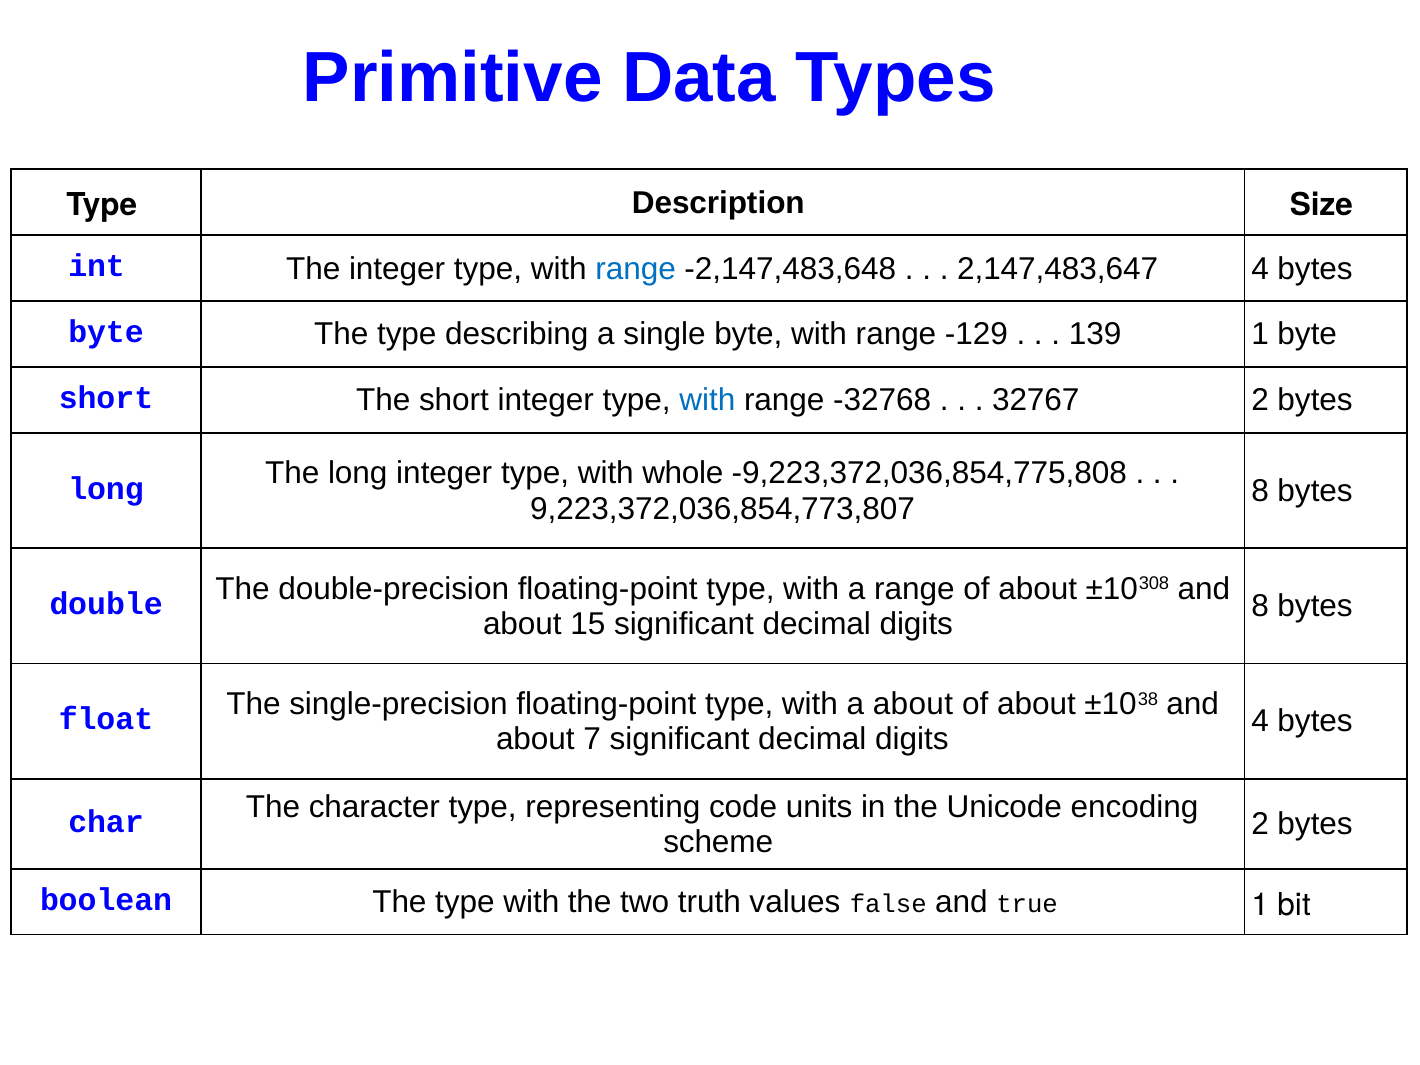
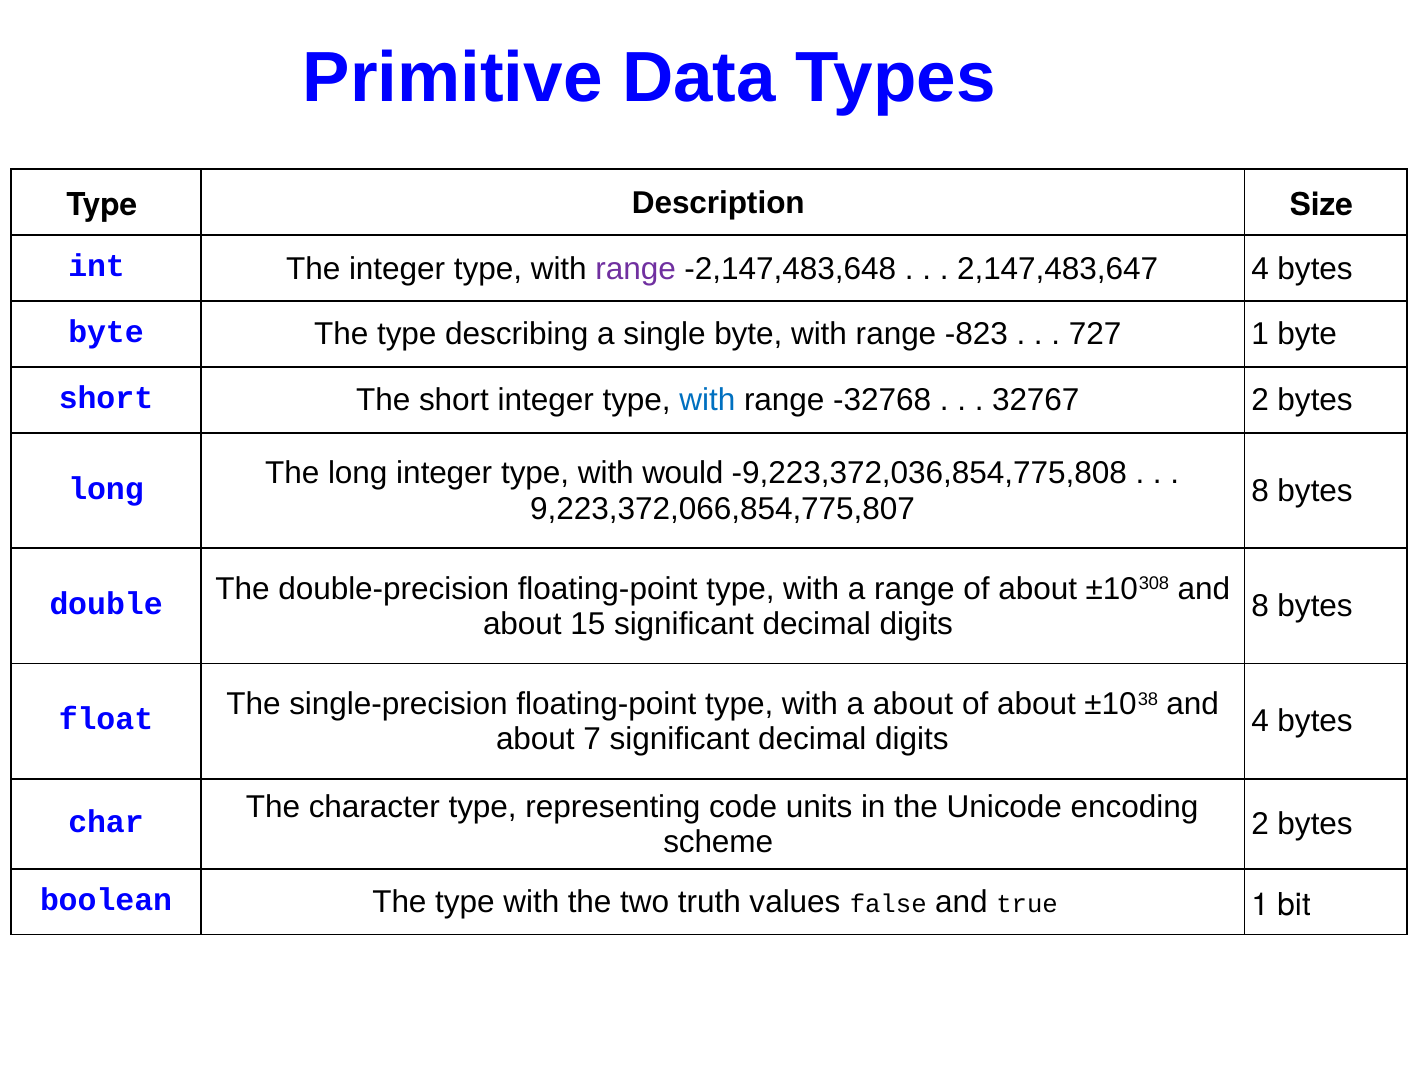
range colour: blue -> purple (636, 269)
-129: -129 -> -823 (976, 335)
139: 139 -> 727 (1095, 335)
whole: whole -> would (683, 474)
9,223,372,036,854,773,807: 9,223,372,036,854,773,807 -> 9,223,372,066,854,775,807 (723, 509)
